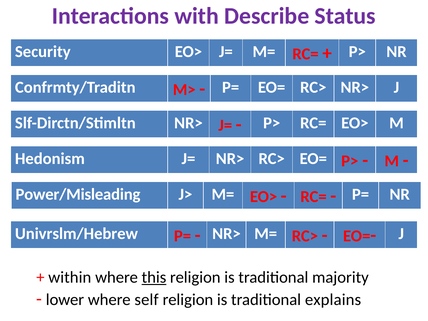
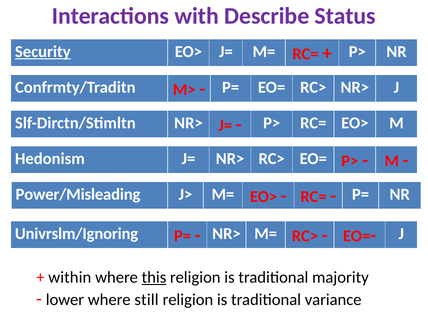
Security underline: none -> present (43, 52)
Univrslm/Hebrew: Univrslm/Hebrew -> Univrslm/Ignoring (77, 234)
self: self -> still (147, 300)
explains: explains -> variance (333, 300)
